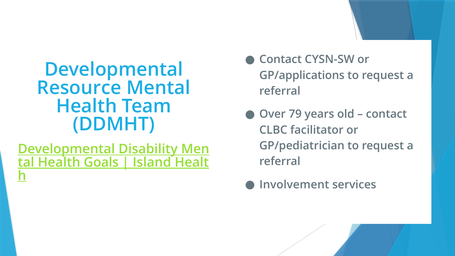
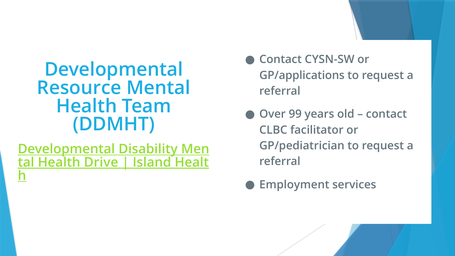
79: 79 -> 99 (295, 114)
Goals: Goals -> Drive (101, 162)
Involvement: Involvement -> Employment (294, 185)
